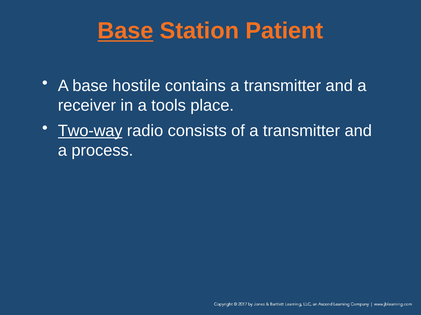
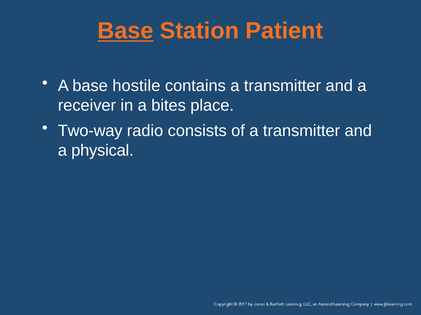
tools: tools -> bites (169, 106)
Two-way underline: present -> none (90, 131)
process: process -> physical (102, 151)
